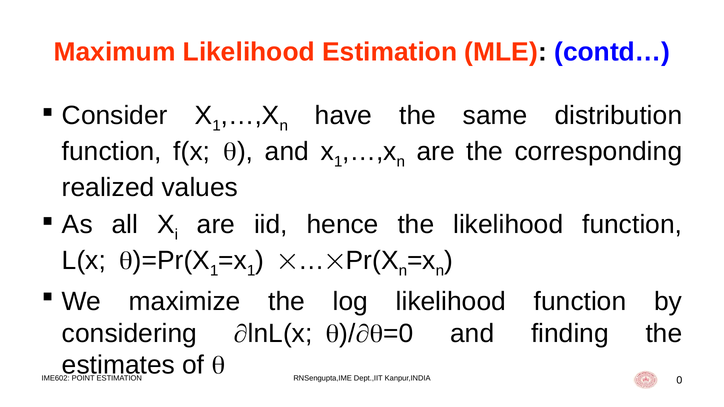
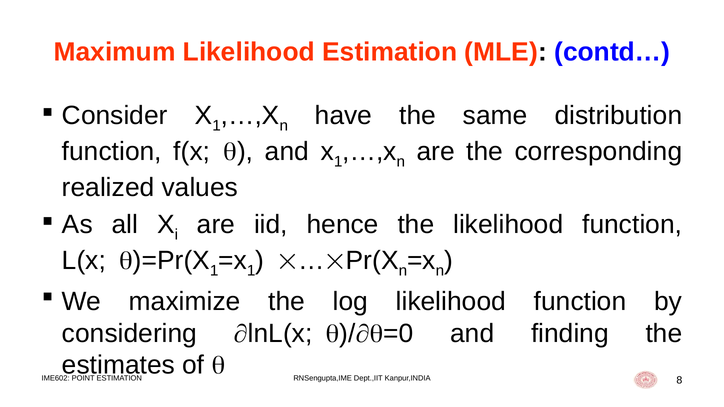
0: 0 -> 8 (679, 381)
